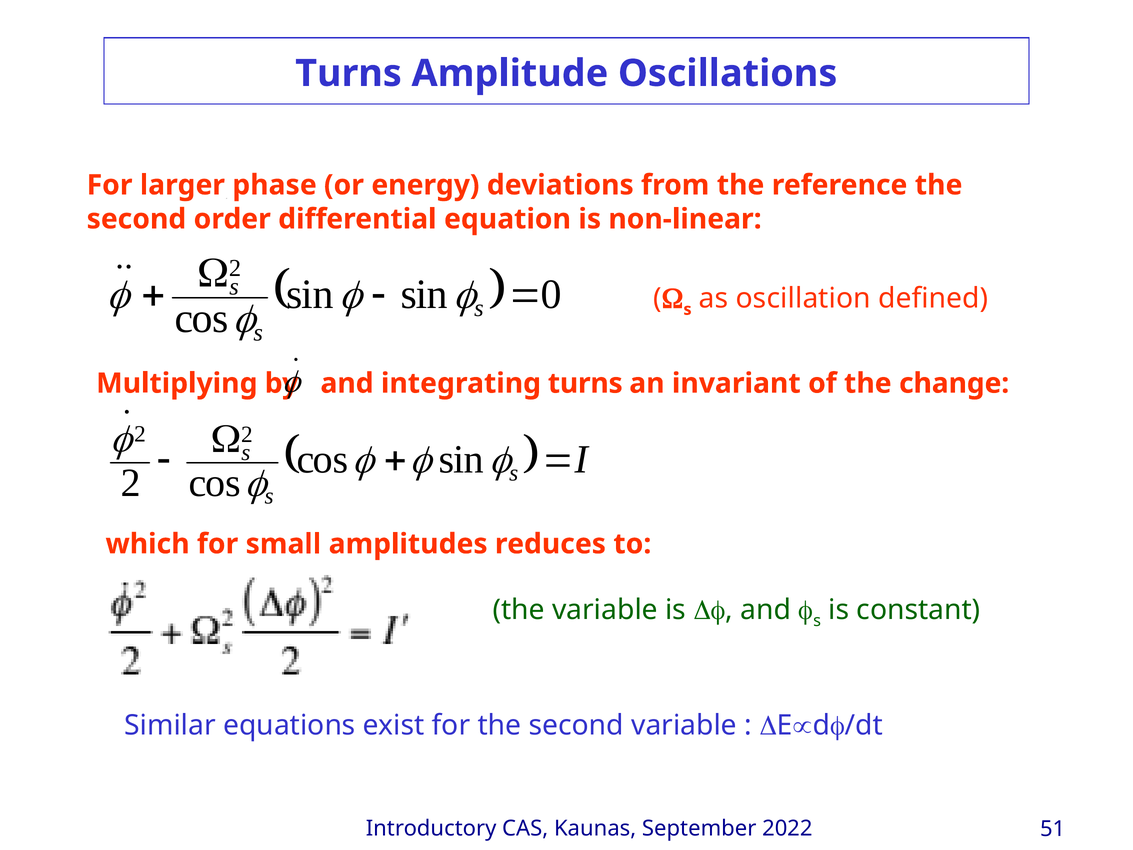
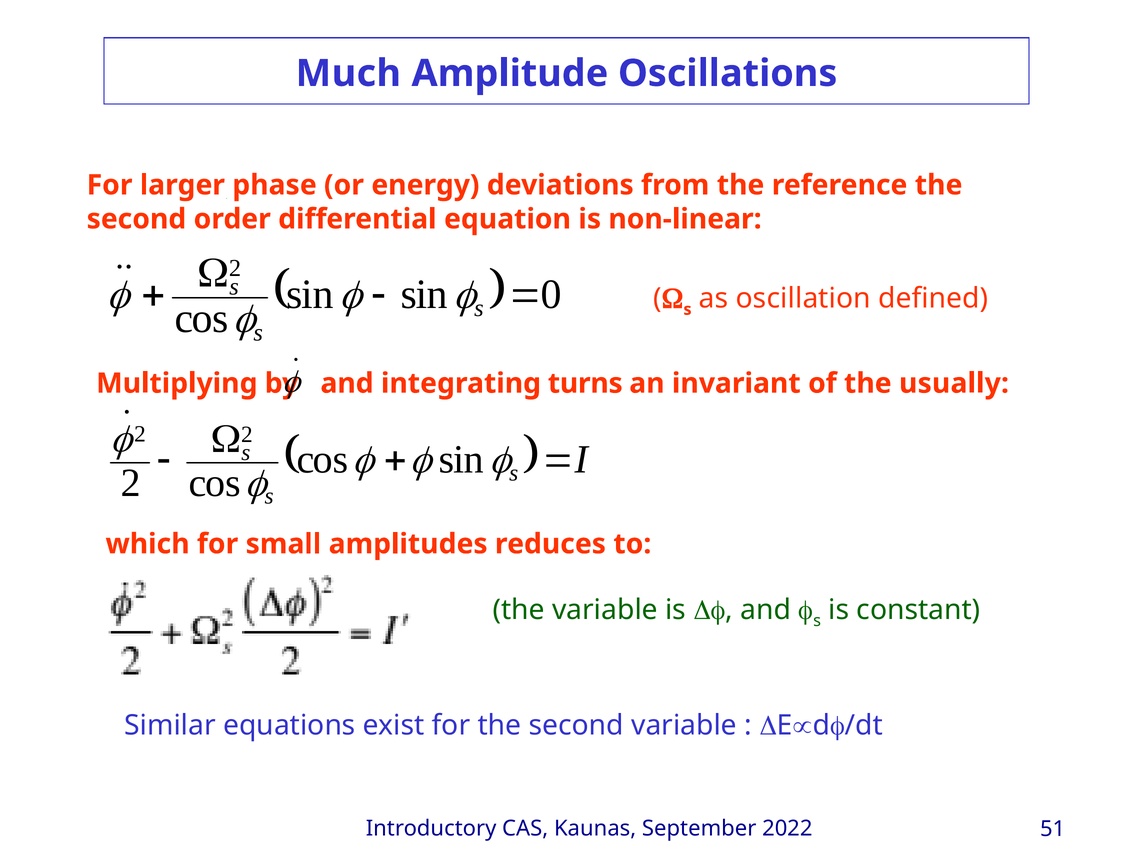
Turns: Turns -> Much (348, 73)
change: change -> usually (954, 383)
